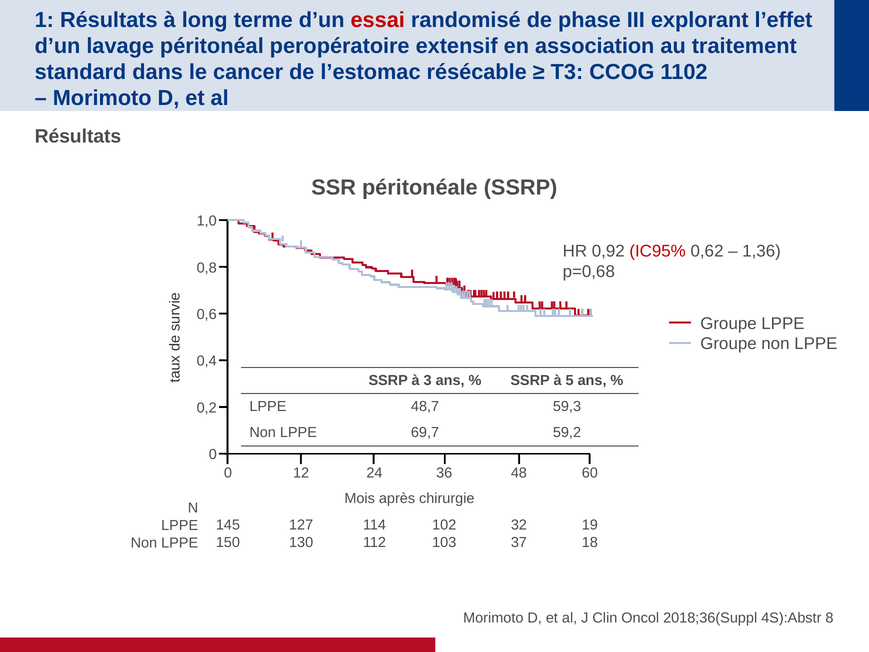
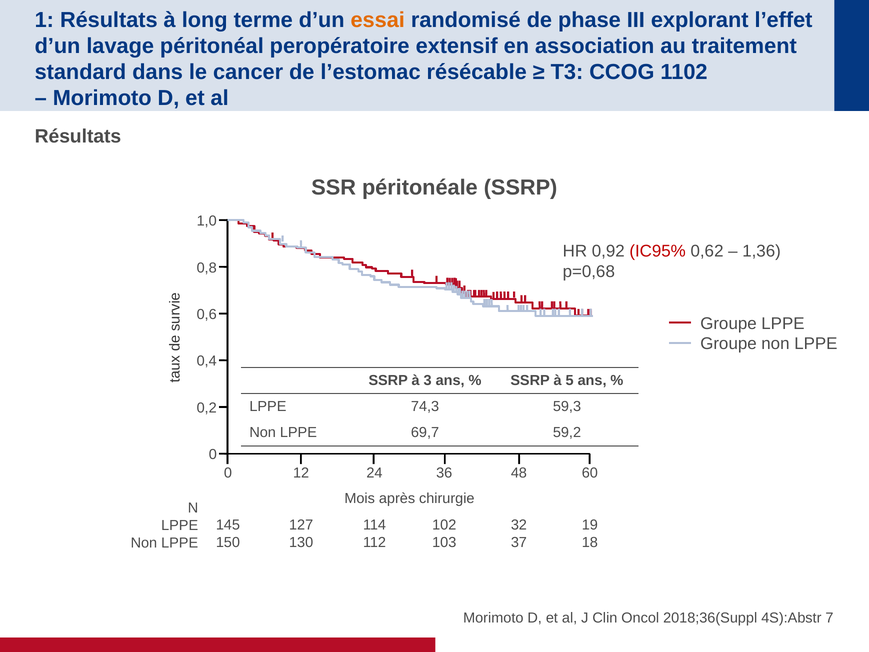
essai colour: red -> orange (378, 20)
48,7: 48,7 -> 74,3 (425, 406)
8: 8 -> 7 (829, 618)
